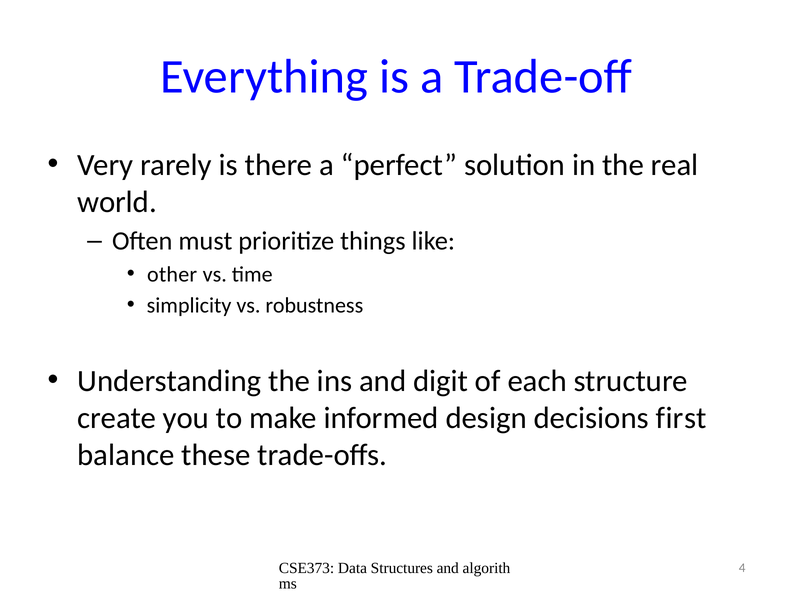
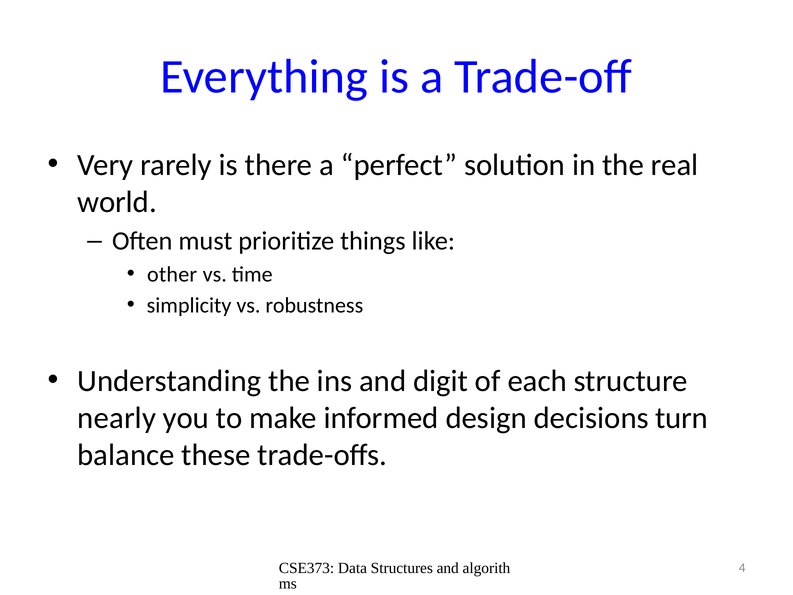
create: create -> nearly (117, 418)
first: first -> turn (682, 418)
